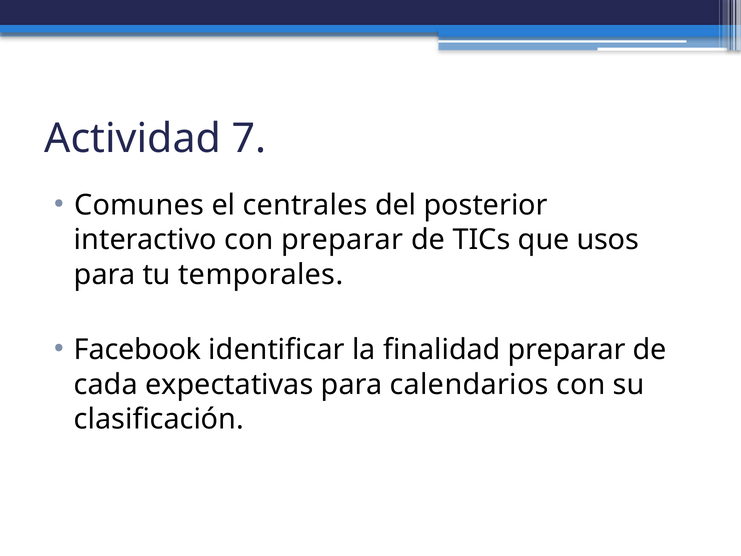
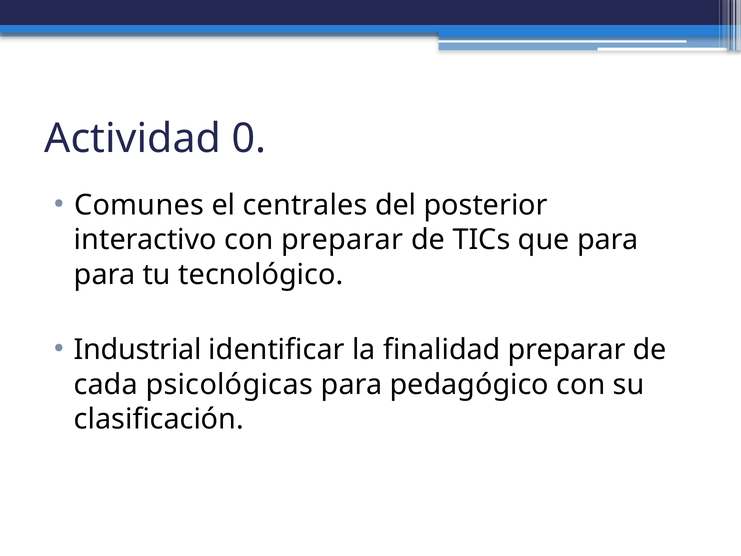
7: 7 -> 0 (249, 139)
que usos: usos -> para (608, 240)
temporales: temporales -> tecnológico (261, 274)
Facebook: Facebook -> Industrial (138, 350)
expectativas: expectativas -> psicológicas (229, 384)
calendarios: calendarios -> pedagógico (469, 384)
